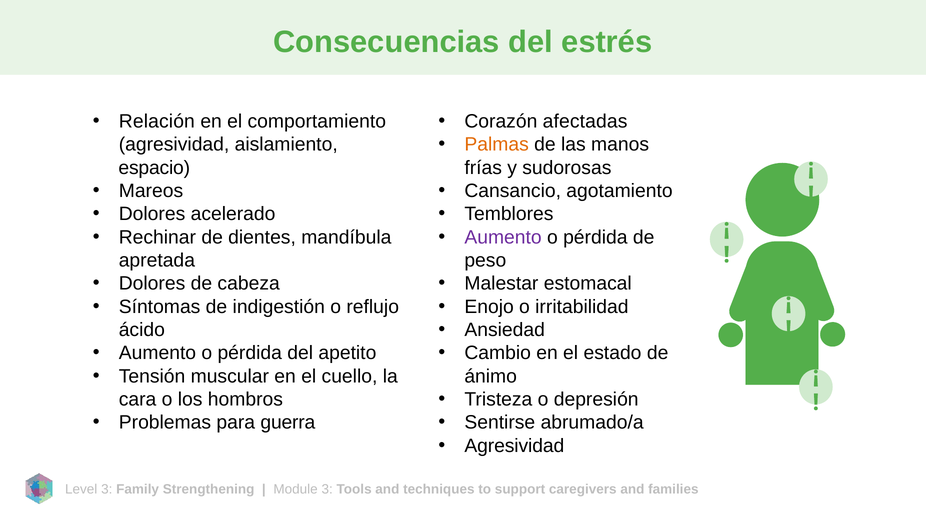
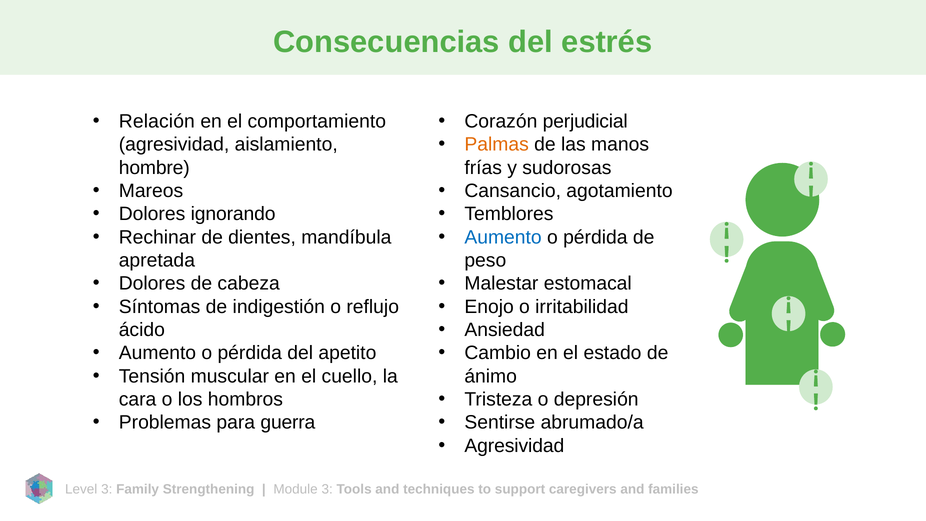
afectadas: afectadas -> perjudicial (585, 121)
espacio: espacio -> hombre (154, 168)
acelerado: acelerado -> ignorando (233, 214)
Aumento colour: purple -> blue (503, 237)
